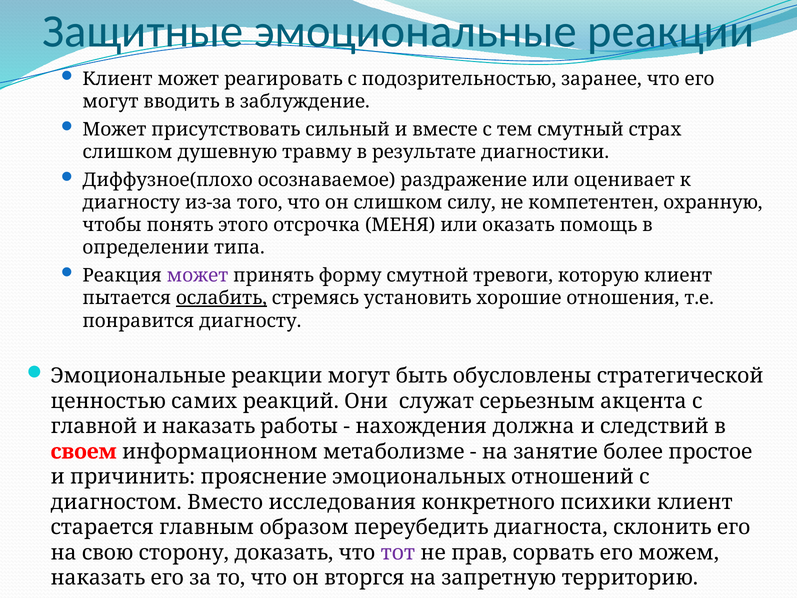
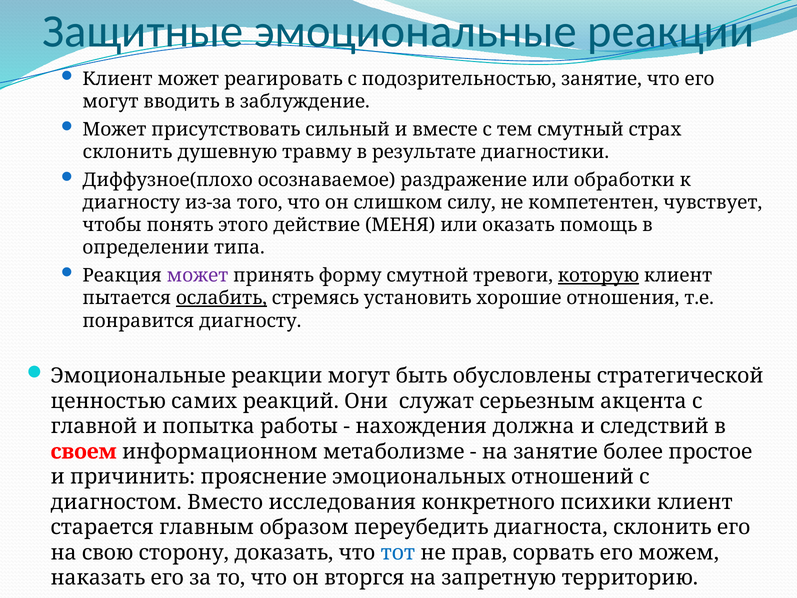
подозрительностью заранее: заранее -> занятие (602, 79)
слишком: слишком -> склонить (127, 152)
оценивает: оценивает -> обработки (624, 180)
охранную: охранную -> чувствует (713, 202)
отсрочка: отсрочка -> действие (317, 225)
которую underline: none -> present (598, 275)
и наказать: наказать -> попытка (208, 426)
тот colour: purple -> blue (398, 552)
